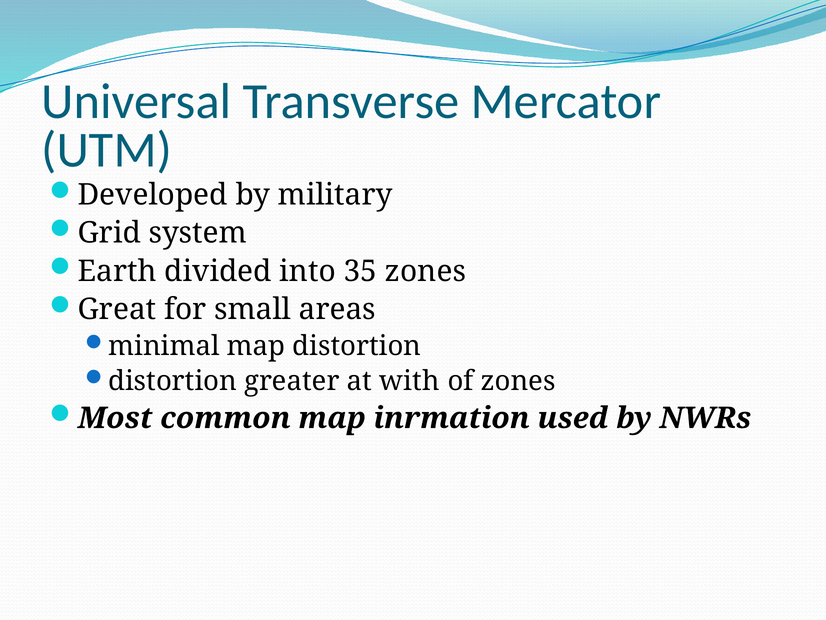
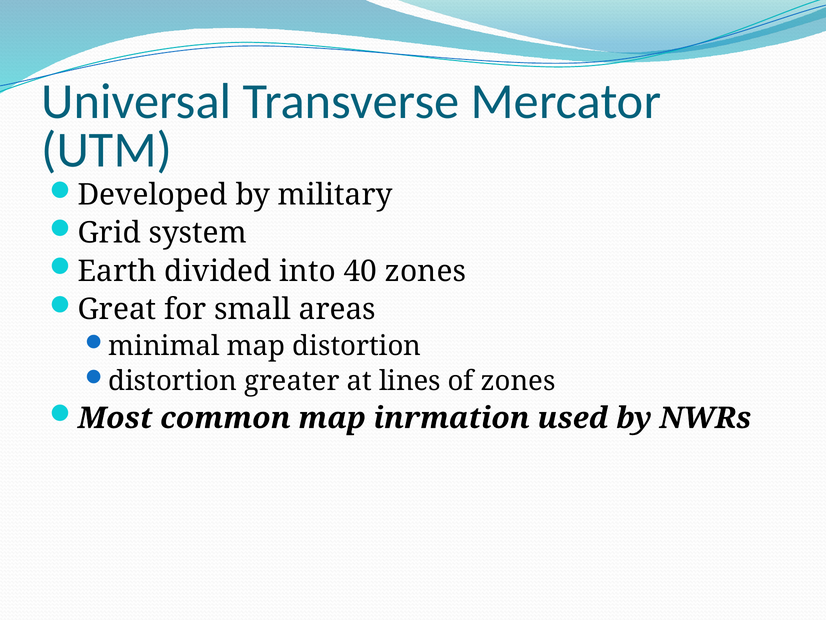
35: 35 -> 40 (360, 271)
with: with -> lines (410, 381)
